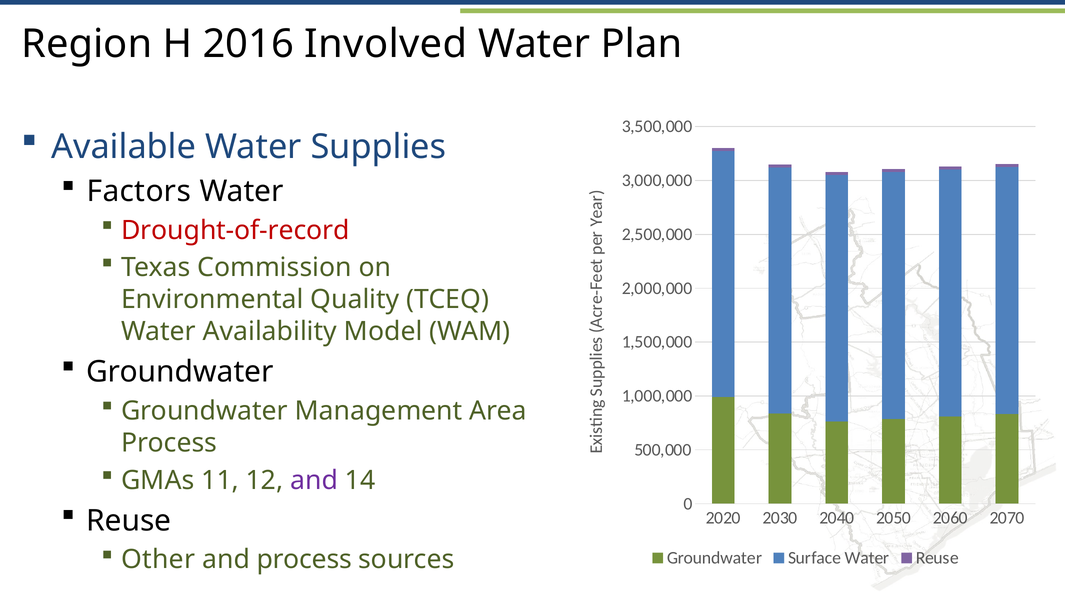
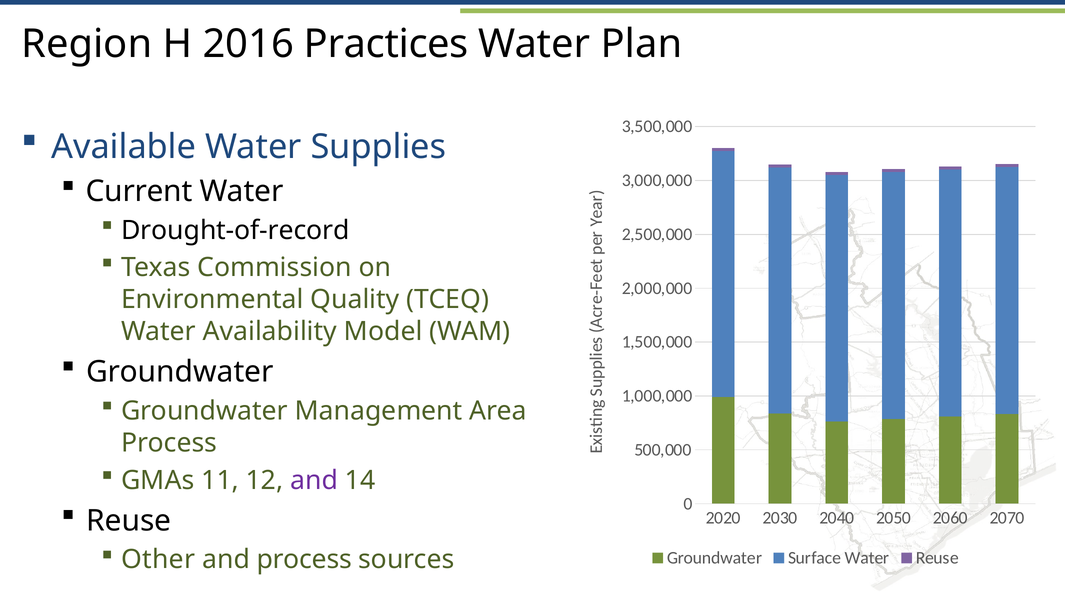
Involved: Involved -> Practices (386, 44)
Factors: Factors -> Current (139, 191)
Drought-of-record colour: red -> black (235, 230)
